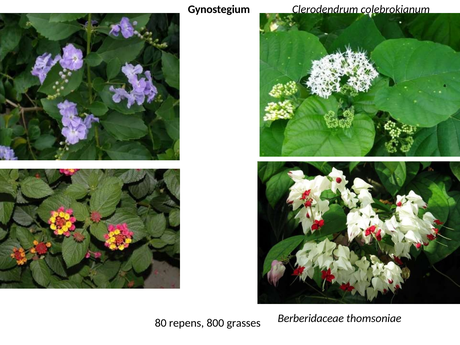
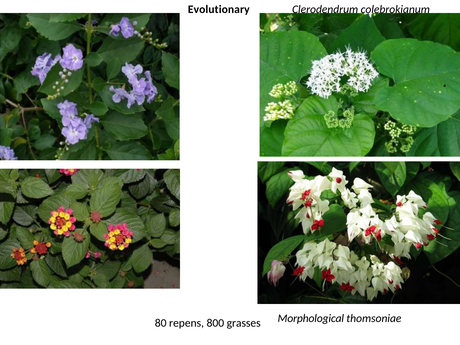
Gynostegium: Gynostegium -> Evolutionary (219, 9)
Berberidaceae: Berberidaceae -> Morphological (311, 318)
